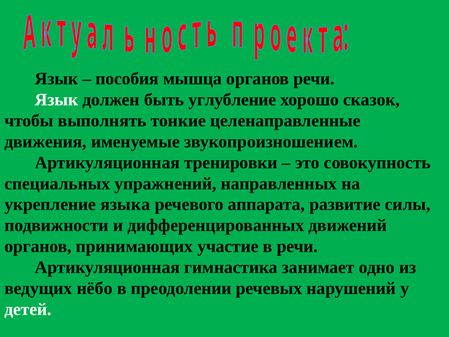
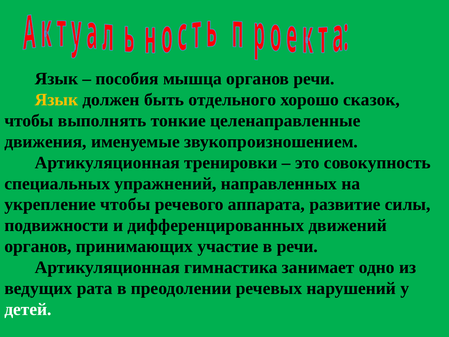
Язык colour: white -> yellow (56, 100)
углубление: углубление -> отдельного (232, 100)
укрепление языка: языка -> чтобы (125, 204)
нёбо: нёбо -> рата (95, 288)
